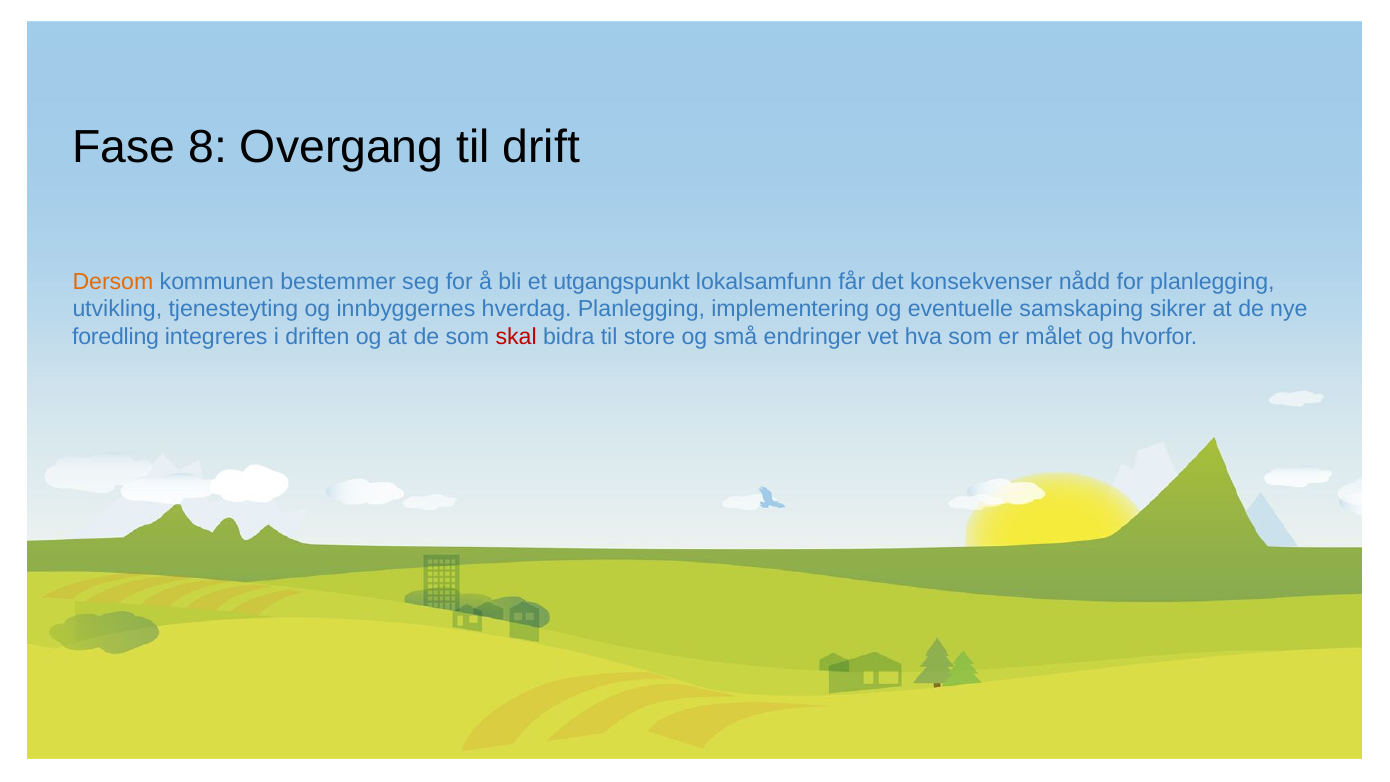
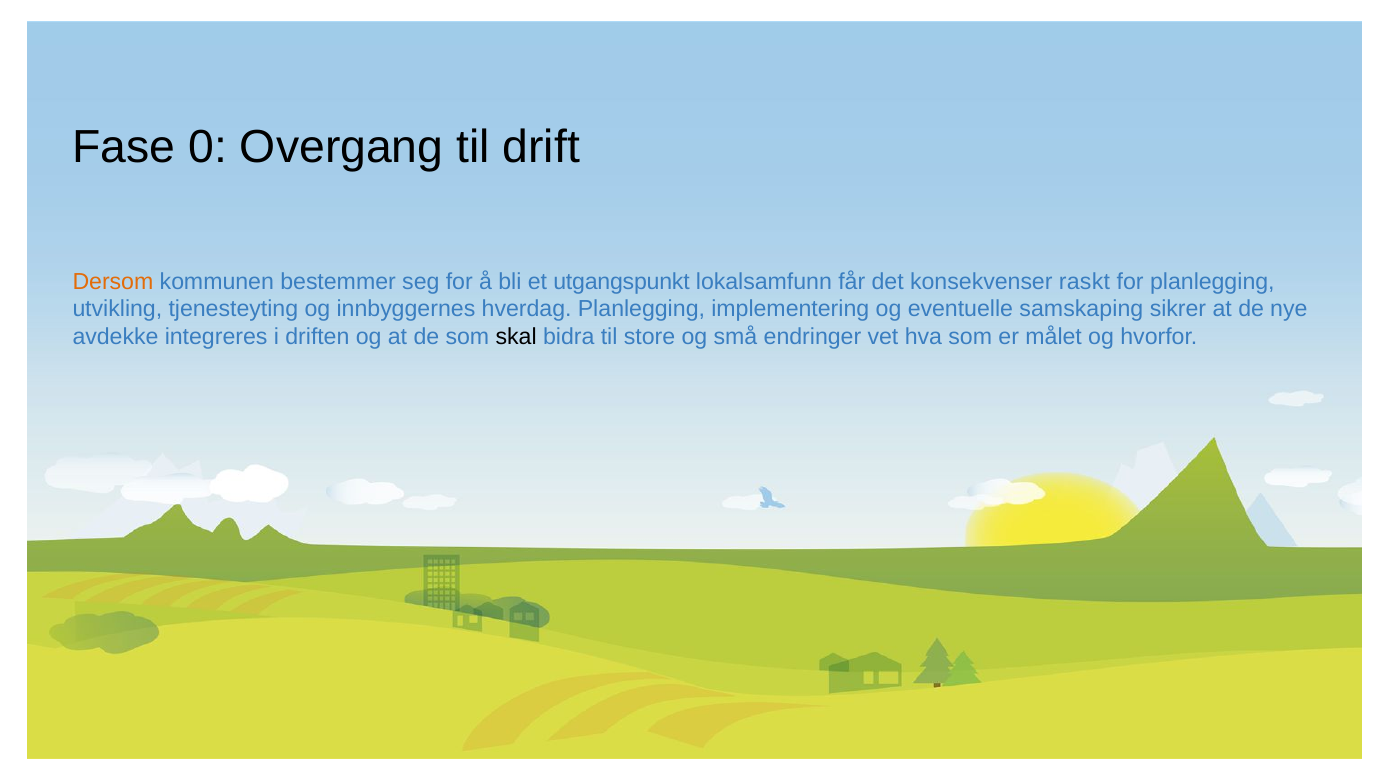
8: 8 -> 0 (208, 147)
nådd: nådd -> raskt (1084, 281)
foredling: foredling -> avdekke (116, 337)
skal colour: red -> black (516, 337)
